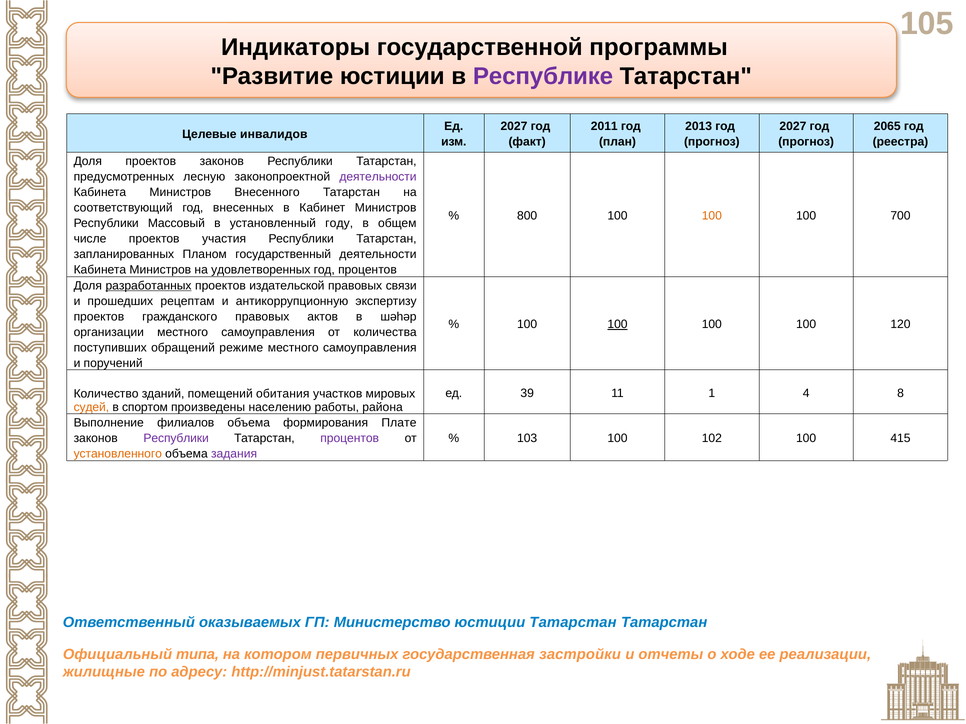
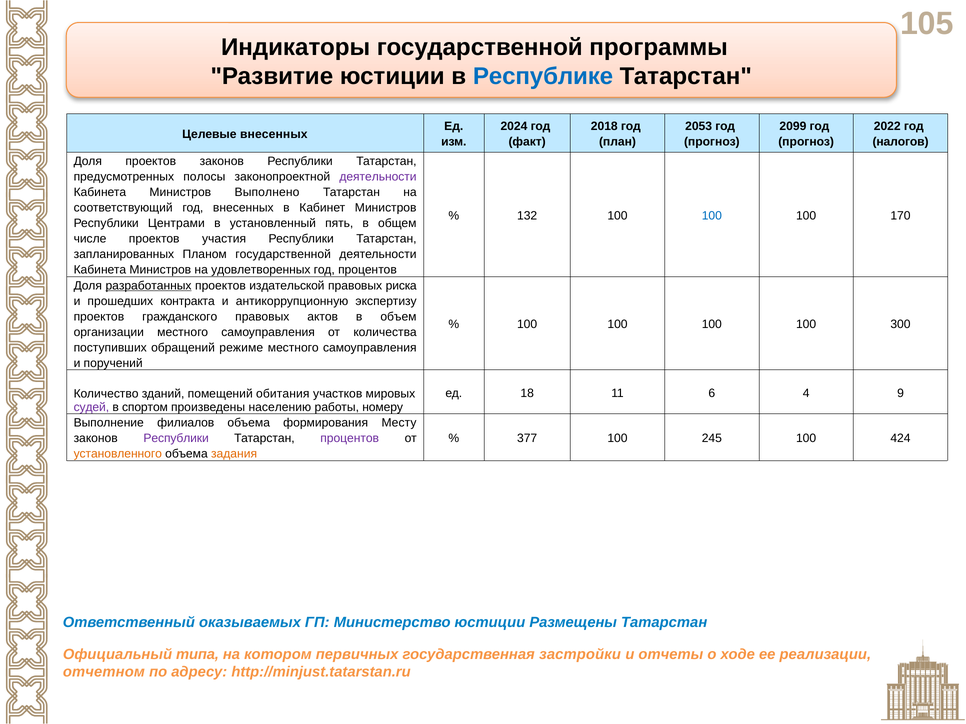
Республике colour: purple -> blue (543, 76)
2027: 2027 -> 2024 (514, 126)
2011: 2011 -> 2018 (604, 126)
2013: 2013 -> 2053 (699, 126)
2027: 2027 -> 2099 (793, 126)
2065: 2065 -> 2022 (887, 126)
Целевые инвалидов: инвалидов -> внесенных (274, 134)
реестра: реестра -> налогов (901, 142)
лесную: лесную -> полосы (204, 177)
Внесенного: Внесенного -> Выполнено (267, 192)
800: 800 -> 132 (527, 216)
100 colour: orange -> blue (712, 216)
700: 700 -> 170 (900, 216)
Массовый: Массовый -> Центрами (176, 224)
году: году -> пять (339, 224)
Планом государственный: государственный -> государственной (283, 255)
связи: связи -> риска (401, 286)
рецептам: рецептам -> контракта (188, 301)
шәһәр: шәһәр -> объем (398, 317)
100 underline: present -> none (617, 325)
120: 120 -> 300 (900, 325)
39: 39 -> 18 (527, 393)
1: 1 -> 6 (712, 393)
8: 8 -> 9 (900, 393)
судей colour: orange -> purple (91, 408)
района: района -> номеру (383, 408)
Плате: Плате -> Месту (399, 423)
103: 103 -> 377 (527, 439)
102: 102 -> 245 (712, 439)
415: 415 -> 424 (900, 439)
задания colour: purple -> orange (234, 454)
юстиции Татарстан: Татарстан -> Размещены (573, 623)
жилищные: жилищные -> отчетном (104, 672)
